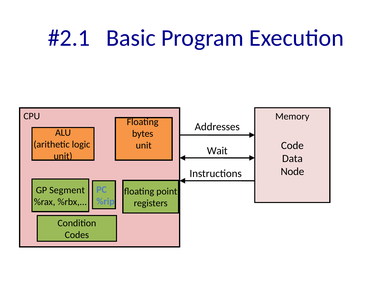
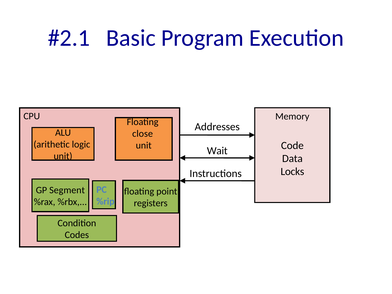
bytes: bytes -> close (143, 134)
Node: Node -> Locks (292, 172)
